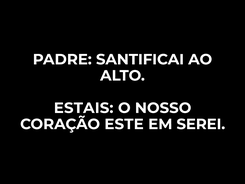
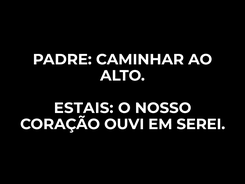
SANTIFICAI: SANTIFICAI -> CAMINHAR (140, 59)
ESTE: ESTE -> OUVI (124, 124)
